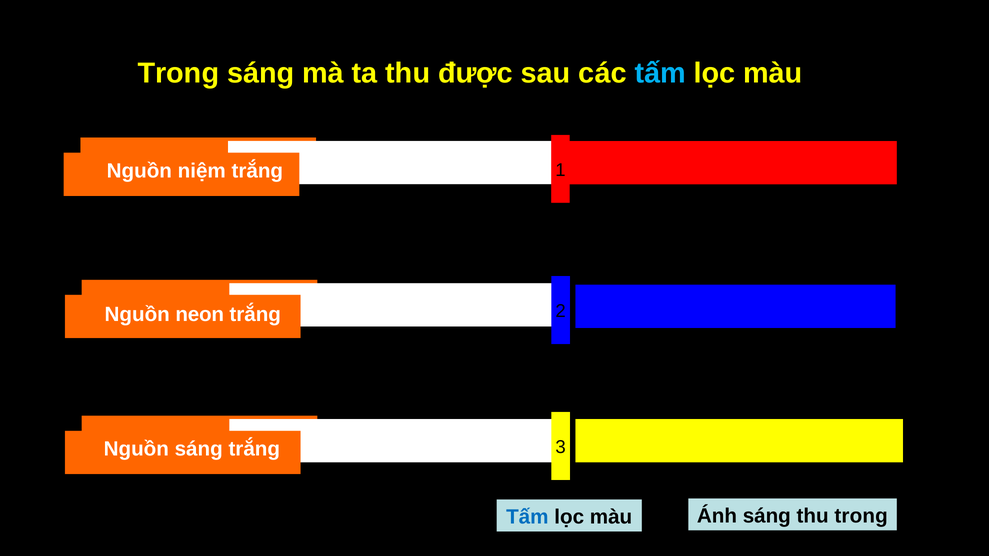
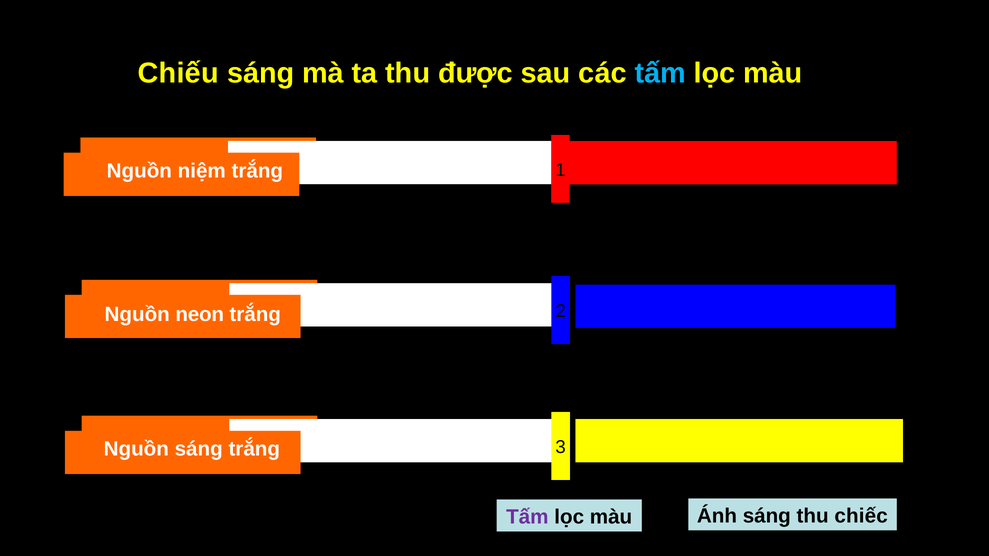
Trong: Trong -> Chiếu (178, 73)
Tấm colour: blue -> purple (527, 517)
thu trong: trong -> chiếc (861, 516)
